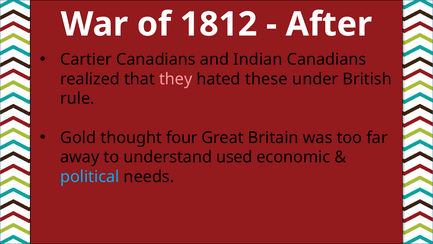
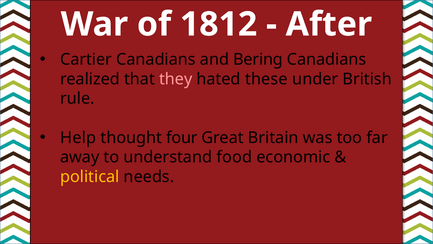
Indian: Indian -> Bering (258, 59)
Gold: Gold -> Help (78, 137)
used: used -> food (234, 157)
political colour: light blue -> yellow (90, 176)
